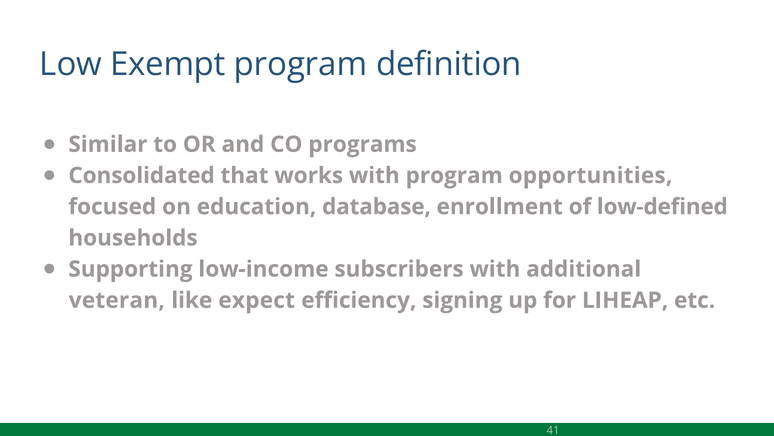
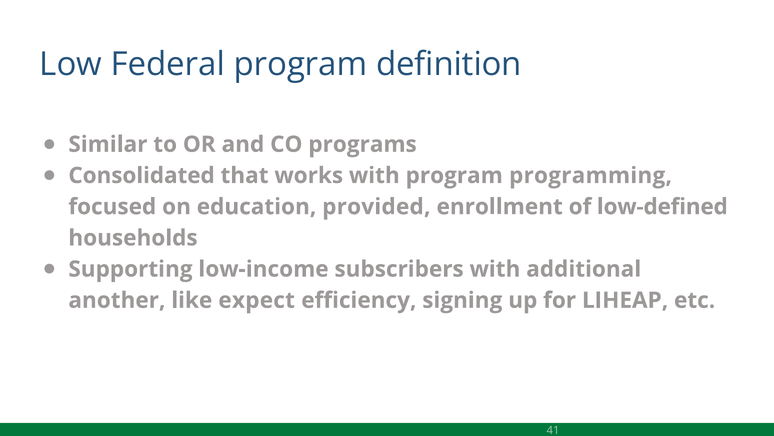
Exempt: Exempt -> Federal (168, 64)
opportunities: opportunities -> programming (590, 175)
database: database -> provided (376, 206)
veteran: veteran -> another (117, 300)
